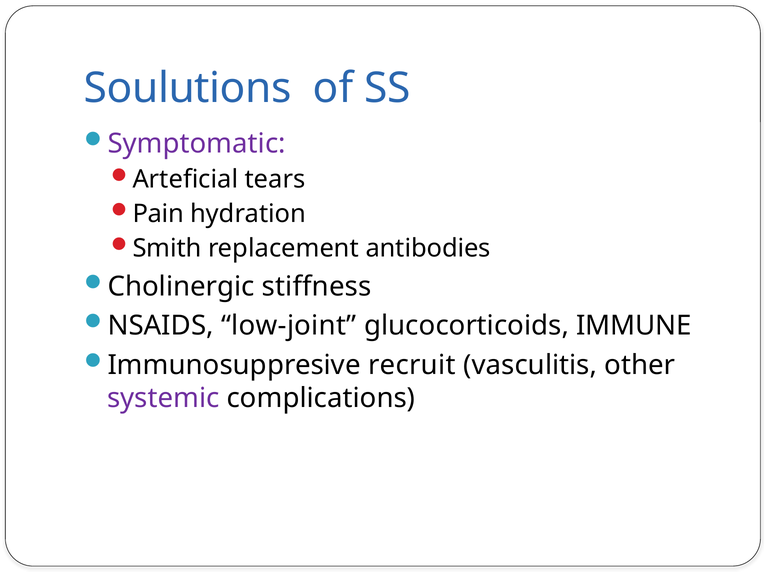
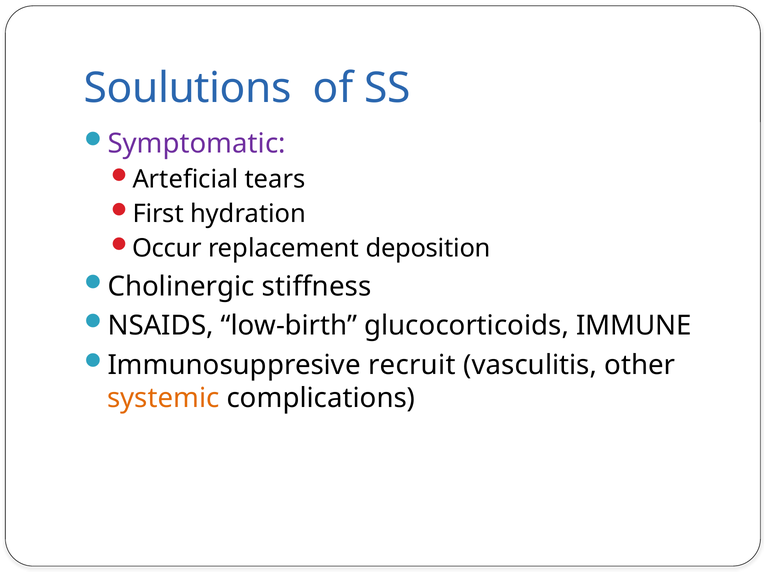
Pain: Pain -> First (158, 214)
Smith: Smith -> Occur (167, 248)
antibodies: antibodies -> deposition (428, 248)
low-joint: low-joint -> low-birth (289, 326)
systemic colour: purple -> orange (163, 399)
